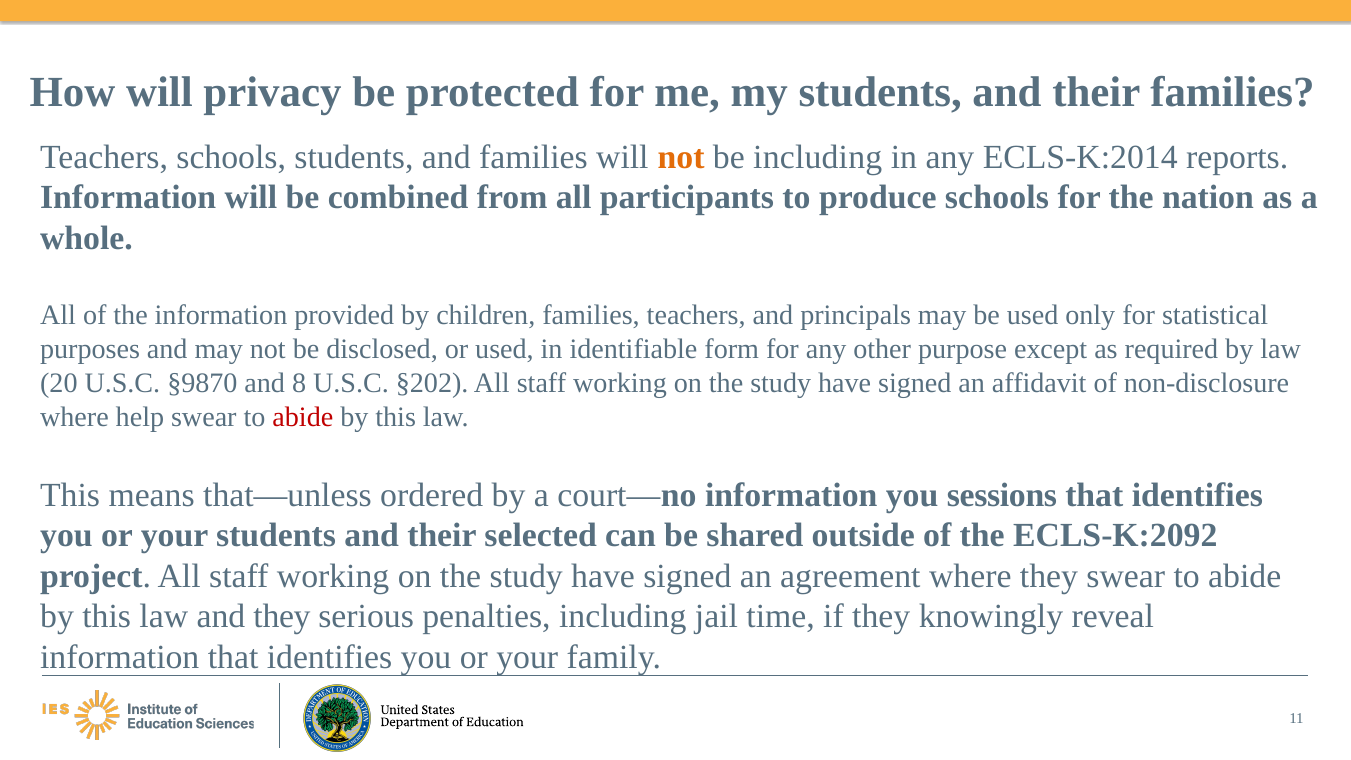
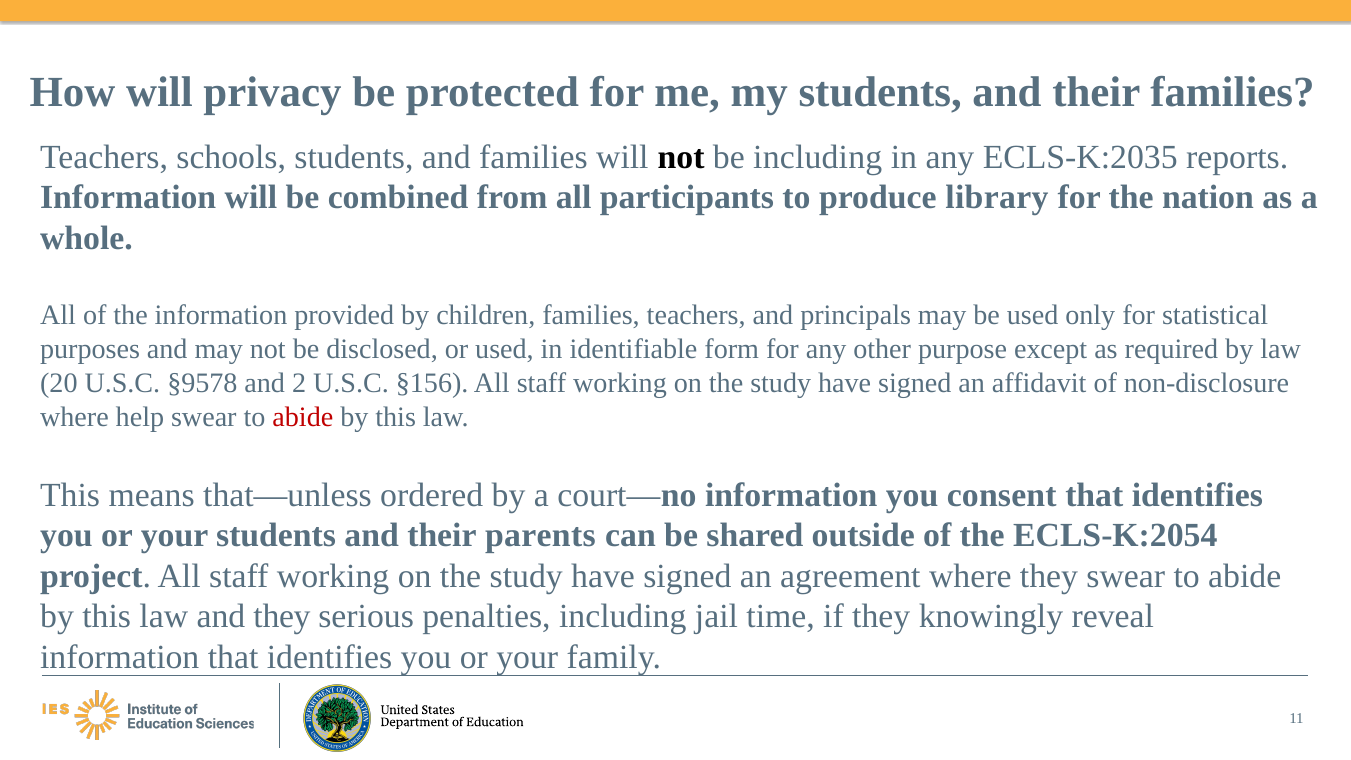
not colour: orange -> black (681, 157)
ECLS-K:2014: ECLS-K:2014 -> ECLS-K:2035 (1080, 157)
produce schools: schools -> library (997, 198)
§9870: §9870 -> §9578 (202, 383)
8: 8 -> 2 (299, 383)
§202: §202 -> §156 (432, 383)
sessions: sessions -> consent (1002, 495)
selected: selected -> parents (540, 535)
ECLS-K:2092: ECLS-K:2092 -> ECLS-K:2054 (1115, 535)
